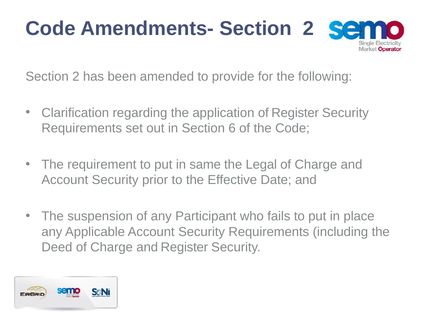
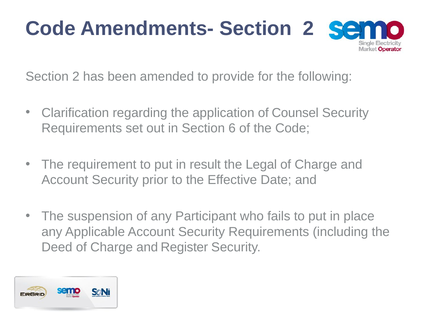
of Register: Register -> Counsel (295, 113)
same: same -> result (205, 165)
